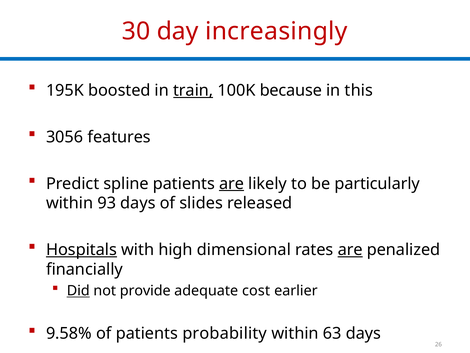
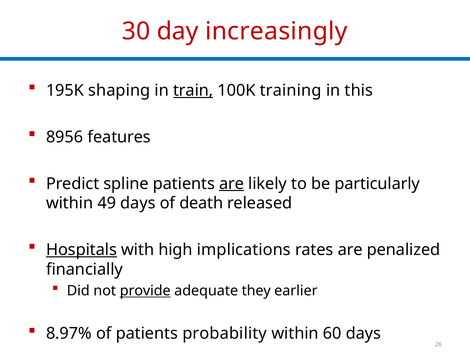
boosted: boosted -> shaping (119, 90)
because: because -> training (291, 90)
3056: 3056 -> 8956 (65, 137)
93: 93 -> 49 (107, 203)
slides: slides -> death (201, 203)
dimensional: dimensional -> implications (244, 249)
are underline: present -> none (350, 249)
Did underline: present -> none (78, 290)
provide underline: none -> present (145, 290)
cost: cost -> they (256, 290)
9.58%: 9.58% -> 8.97% (69, 333)
63: 63 -> 60 (332, 333)
